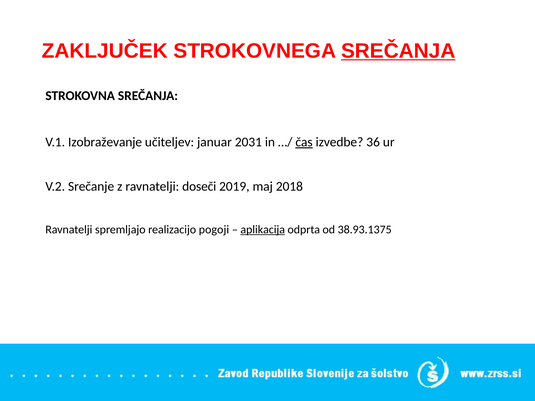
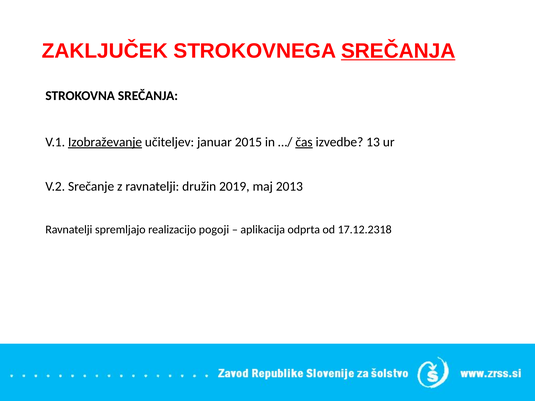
Izobraževanje underline: none -> present (105, 142)
2031: 2031 -> 2015 (248, 142)
36: 36 -> 13 (373, 142)
doseči: doseči -> družin (199, 186)
2018: 2018 -> 2013 (289, 186)
aplikacija underline: present -> none (263, 230)
38.93.1375: 38.93.1375 -> 17.12.2318 (365, 230)
